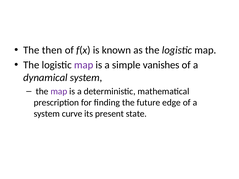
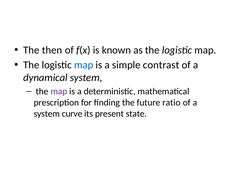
map colour: purple -> blue (84, 65)
vanishes: vanishes -> contrast (161, 65)
edge: edge -> ratio (171, 103)
